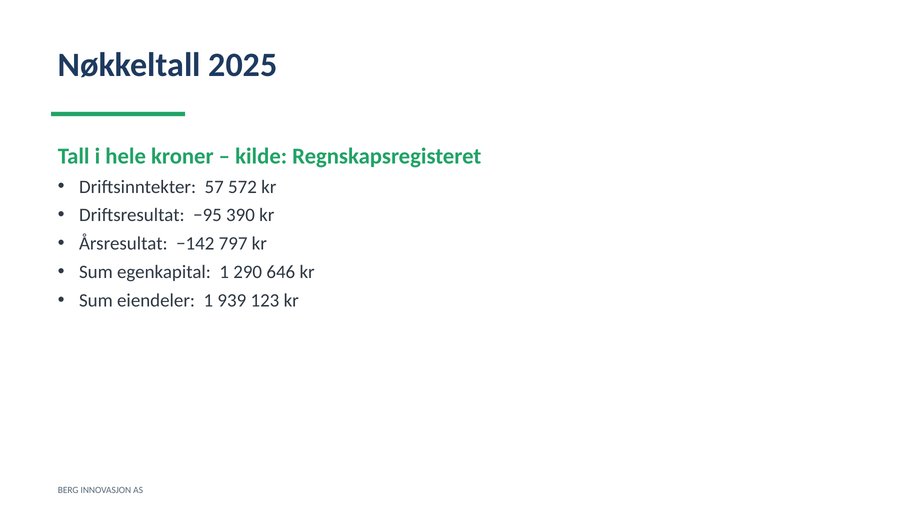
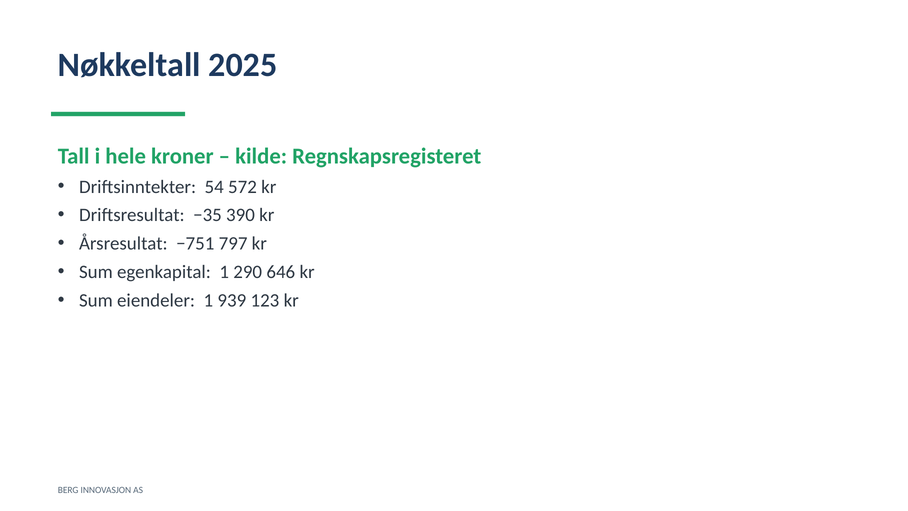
57: 57 -> 54 (214, 187)
−95: −95 -> −35 (208, 215)
−142: −142 -> −751 (195, 243)
